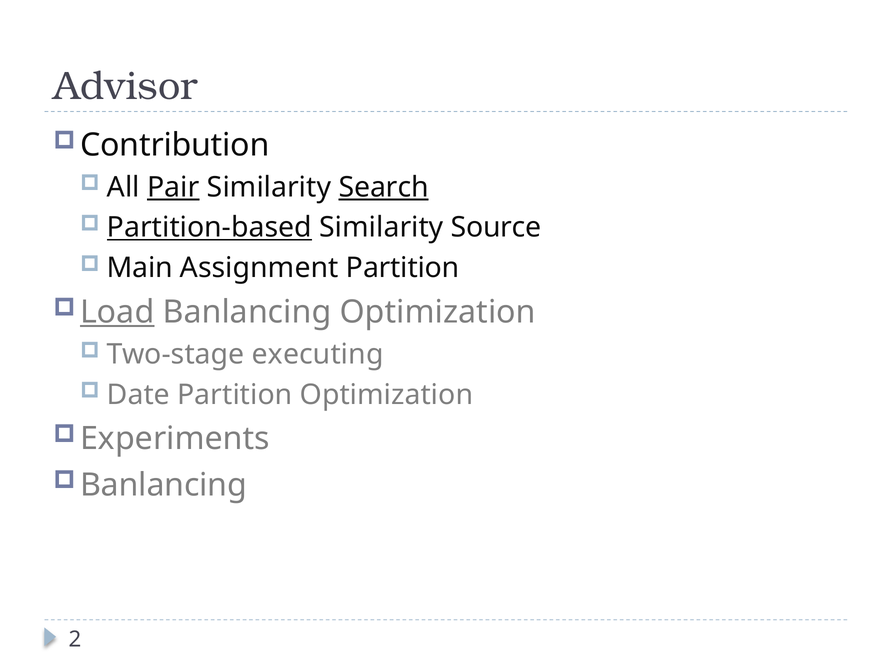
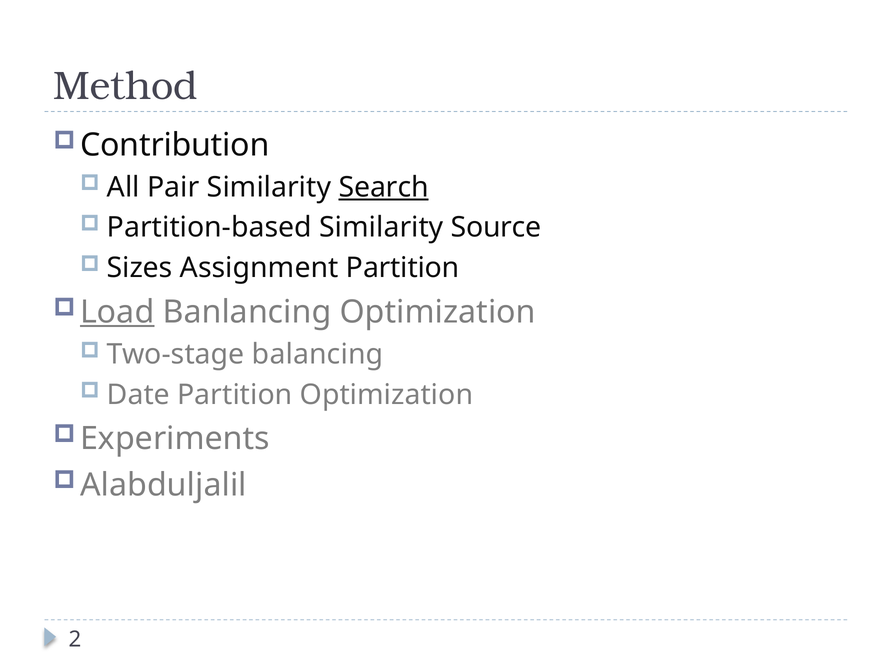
Advisor: Advisor -> Method (126, 86)
Pair underline: present -> none (173, 187)
Partition-based underline: present -> none (209, 228)
Main: Main -> Sizes (140, 268)
executing: executing -> balancing (318, 354)
Banlancing: Banlancing -> Alabduljalil (163, 485)
